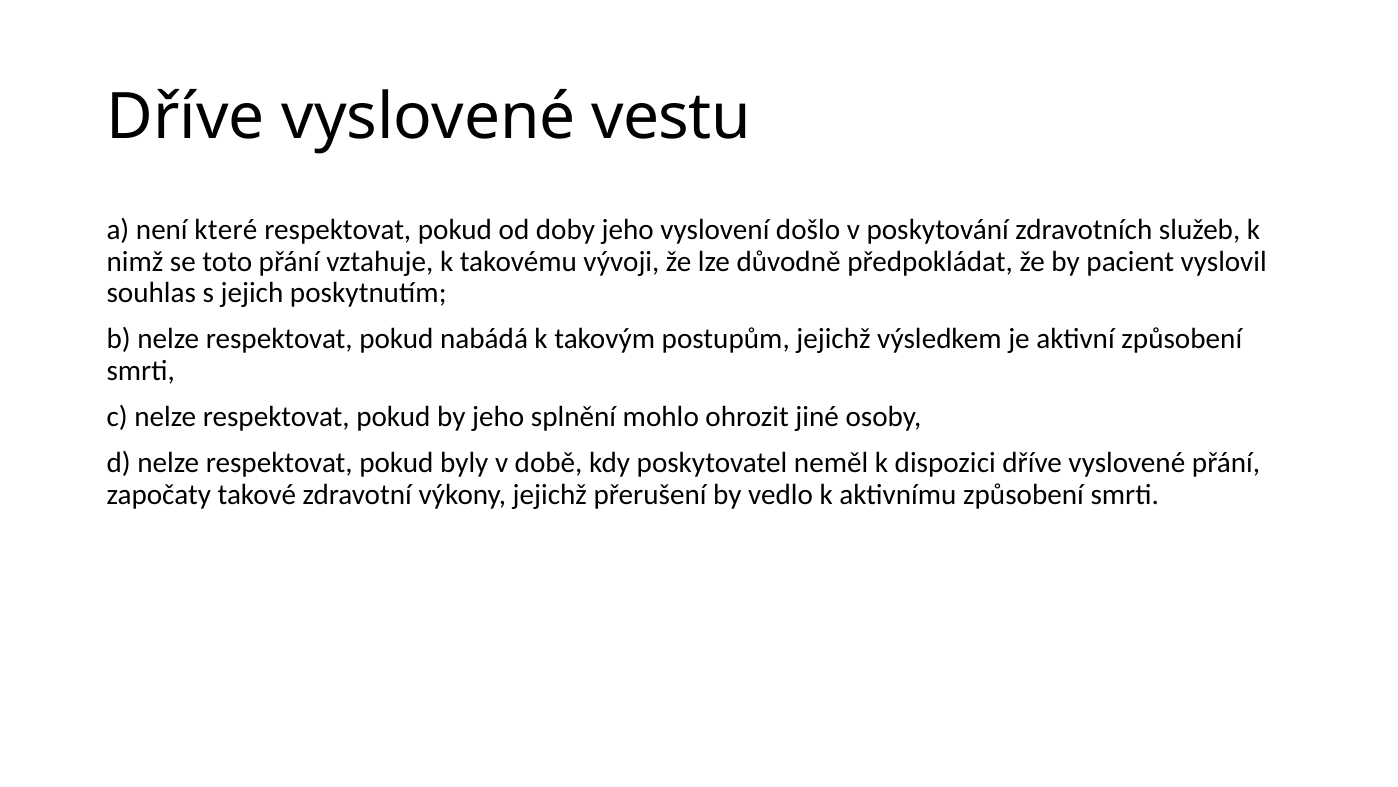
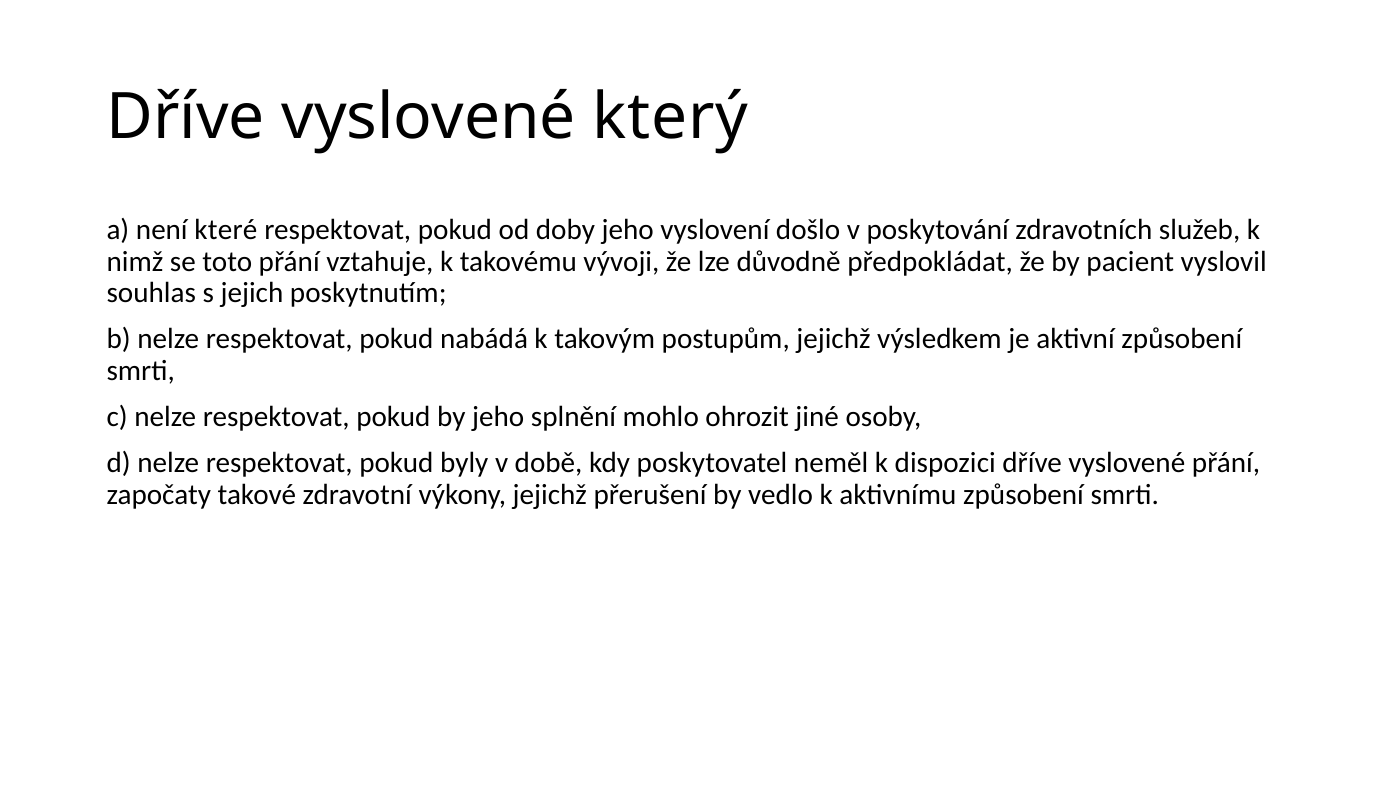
vestu: vestu -> který (671, 117)
